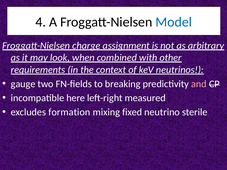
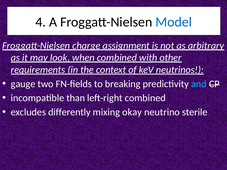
and colour: pink -> light blue (199, 84)
here: here -> than (76, 98)
left-right measured: measured -> combined (145, 98)
formation: formation -> differently (69, 112)
fixed: fixed -> okay (132, 112)
